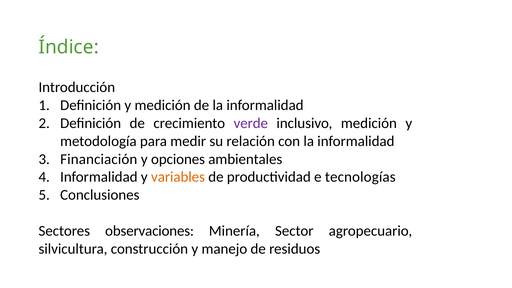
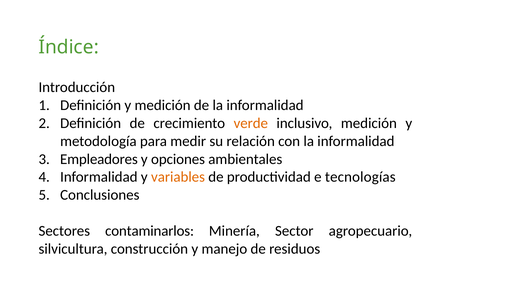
verde colour: purple -> orange (251, 123)
Financiación: Financiación -> Empleadores (99, 159)
observaciones: observaciones -> contaminarlos (150, 231)
